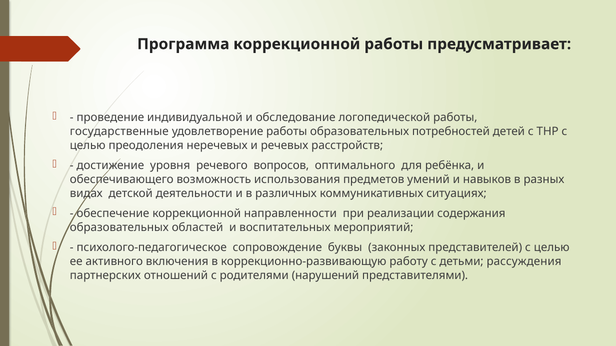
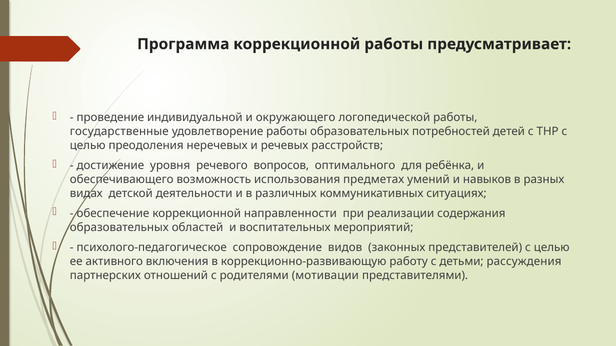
обследование: обследование -> окружающего (296, 118)
предметов: предметов -> предметах (374, 180)
буквы: буквы -> видов (345, 248)
нарушений: нарушений -> мотивации (325, 276)
